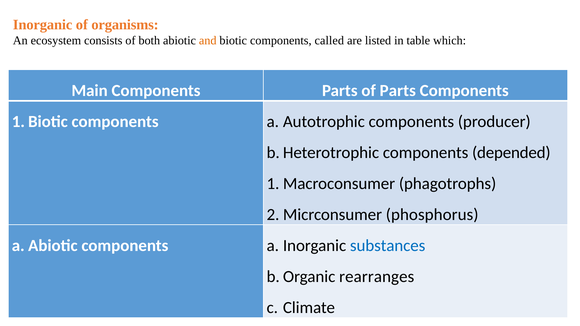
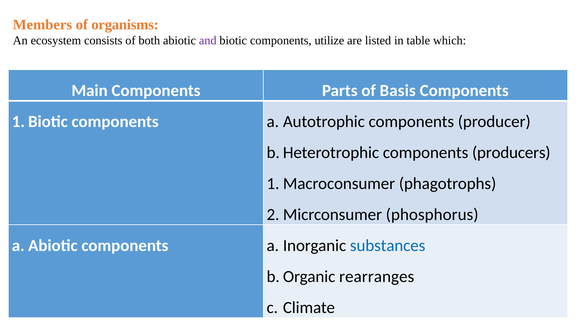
Inorganic: Inorganic -> Members (42, 25)
and colour: orange -> purple (208, 41)
called: called -> utilize (329, 41)
of Parts: Parts -> Basis (398, 91)
depended: depended -> producers (511, 153)
